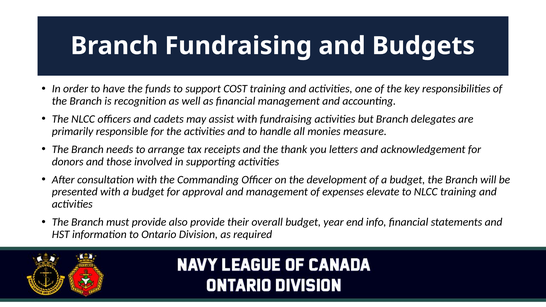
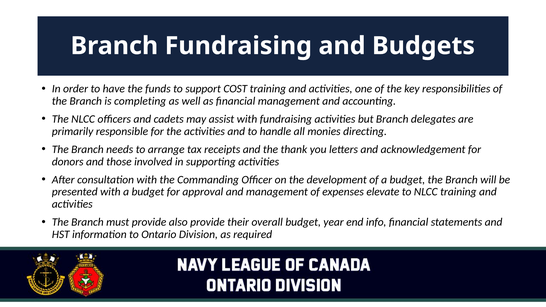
recognition: recognition -> completing (140, 101)
measure: measure -> directing (365, 131)
